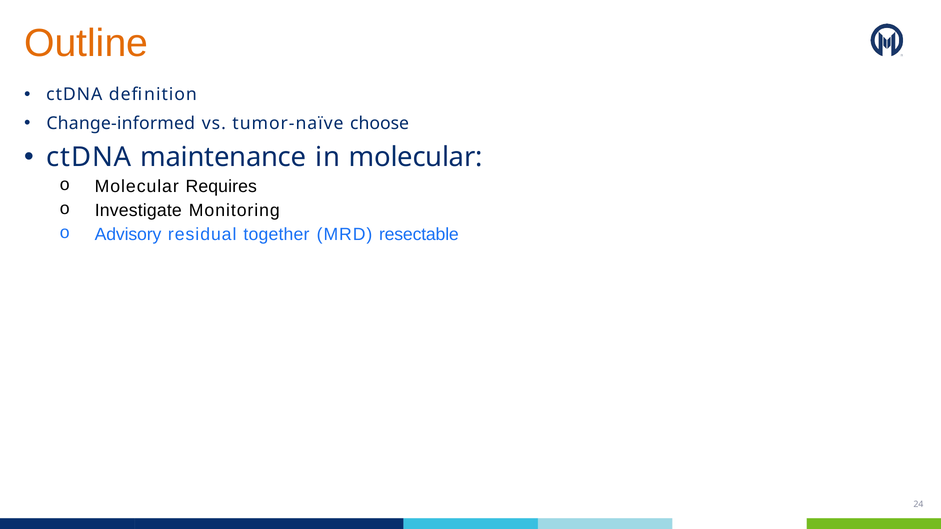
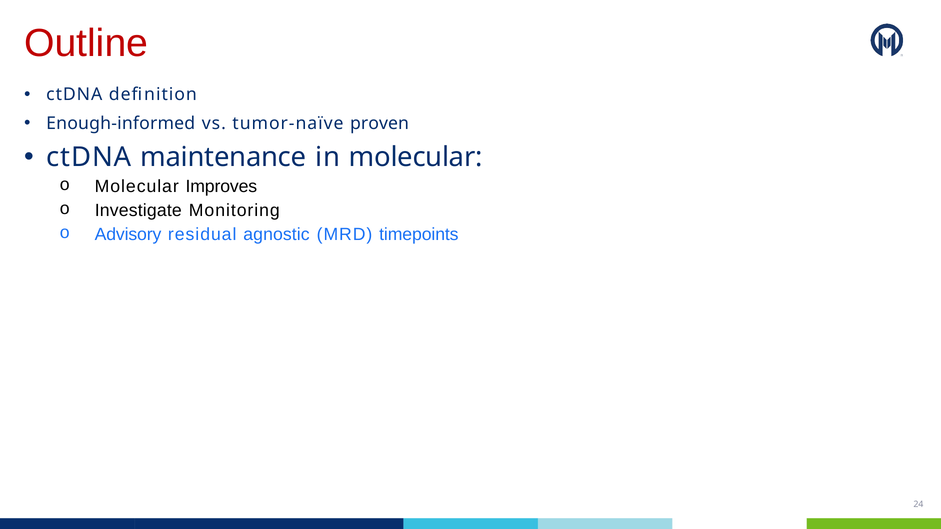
Outline colour: orange -> red (86, 43)
Change-informed: Change-informed -> Enough-informed (121, 123)
choose: choose -> proven (380, 123)
Requires: Requires -> Improves (221, 187)
together: together -> agnostic (276, 235)
resectable: resectable -> timepoints (419, 235)
